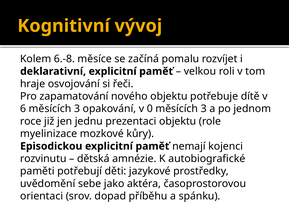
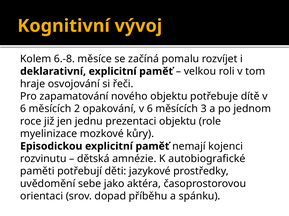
6 měsících 3: 3 -> 2 (77, 109)
opakování v 0: 0 -> 6 (150, 109)
